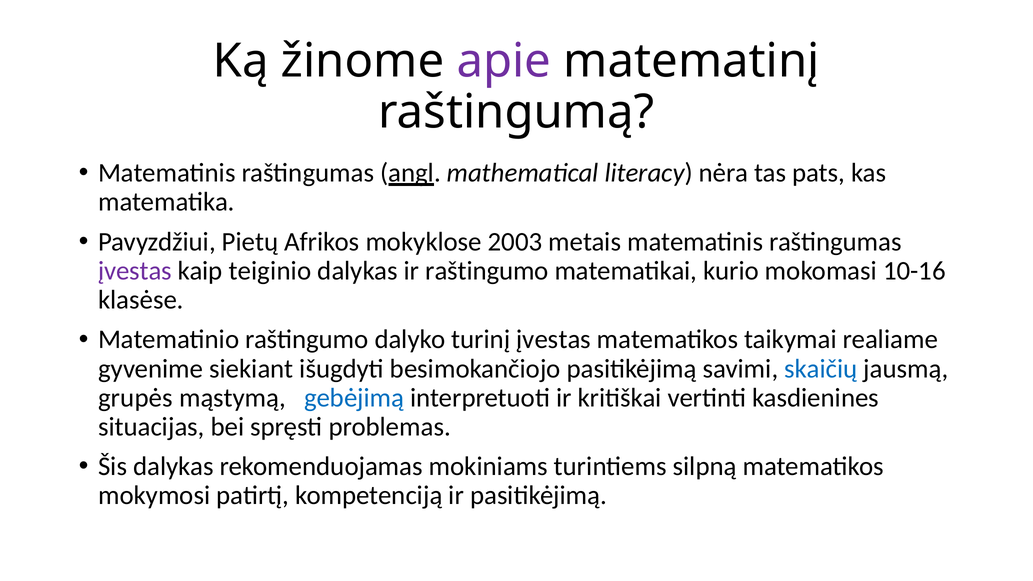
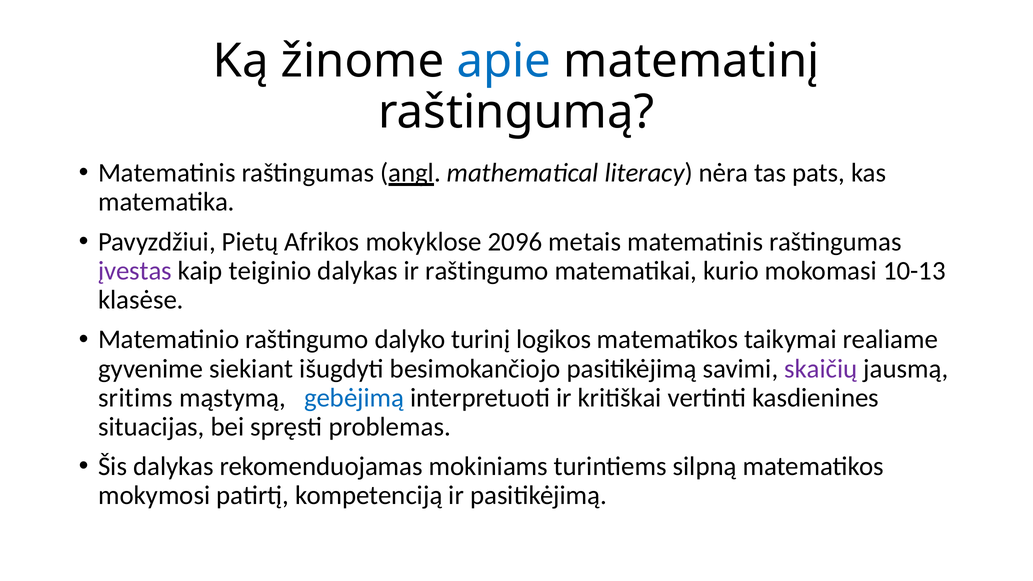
apie colour: purple -> blue (504, 61)
2003: 2003 -> 2096 (515, 242)
10-16: 10-16 -> 10-13 (914, 271)
turinį įvestas: įvestas -> logikos (554, 340)
skaičių colour: blue -> purple (821, 369)
grupės: grupės -> sritims (135, 398)
